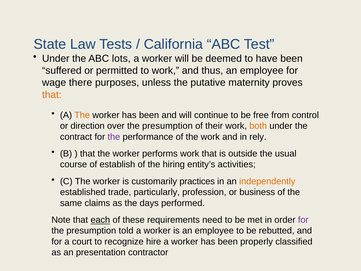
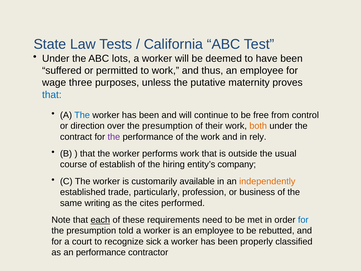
there: there -> three (81, 83)
that colour: orange -> blue (52, 95)
The colour: orange -> blue (82, 115)
activities: activities -> company (237, 164)
practices: practices -> available (197, 181)
claims: claims -> writing (97, 203)
days: days -> cites (149, 203)
for colour: purple -> blue (303, 220)
hire: hire -> sick (154, 241)
an presentation: presentation -> performance (101, 252)
